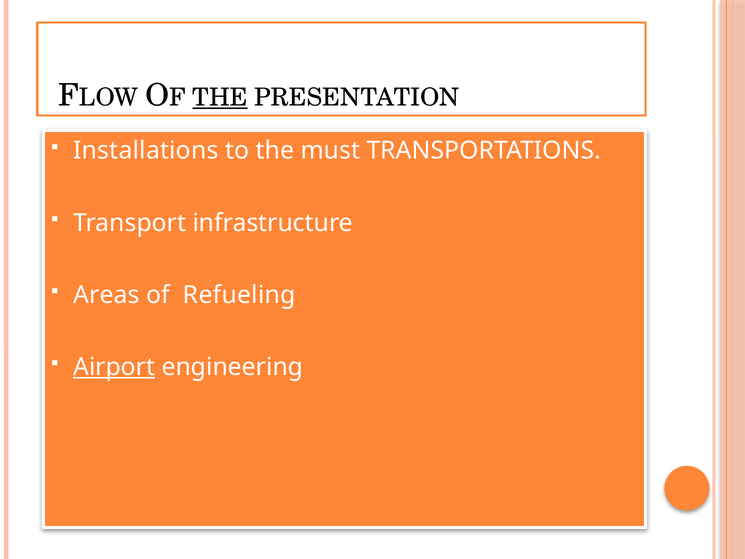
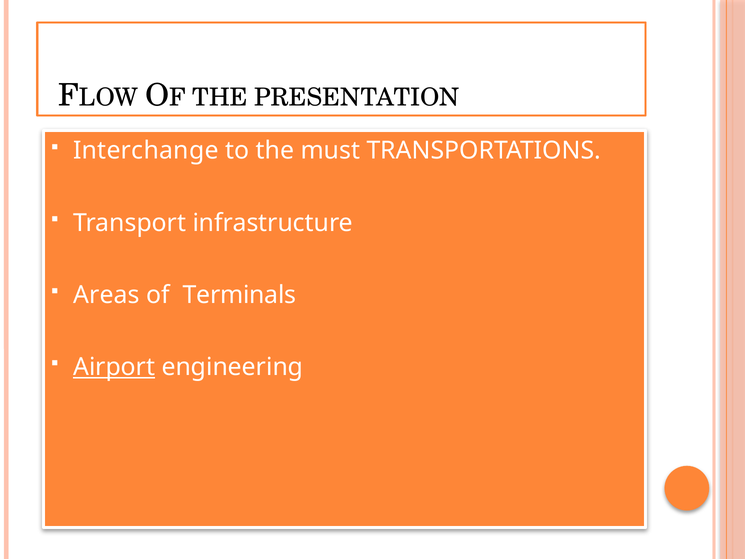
THE underline: present -> none (220, 97)
Installations: Installations -> Interchange (146, 151)
Refueling: Refueling -> Terminals (240, 295)
